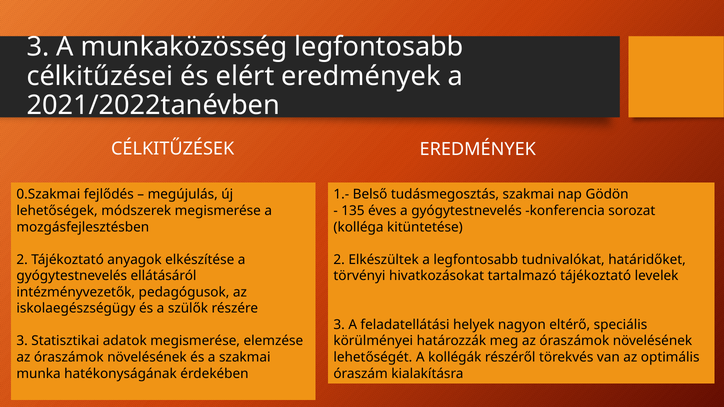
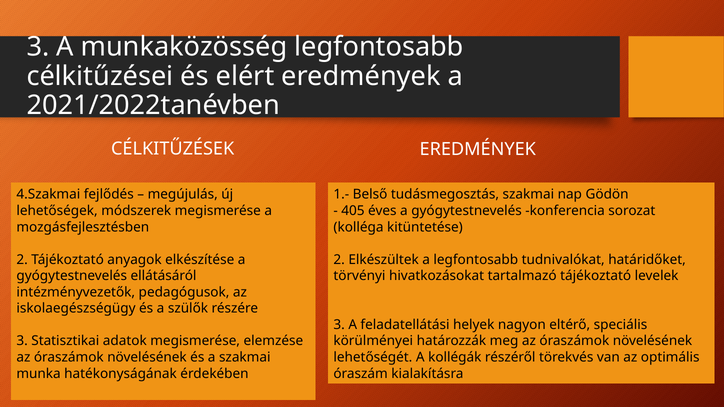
0.Szakmai: 0.Szakmai -> 4.Szakmai (48, 195)
135: 135 -> 405 (353, 211)
